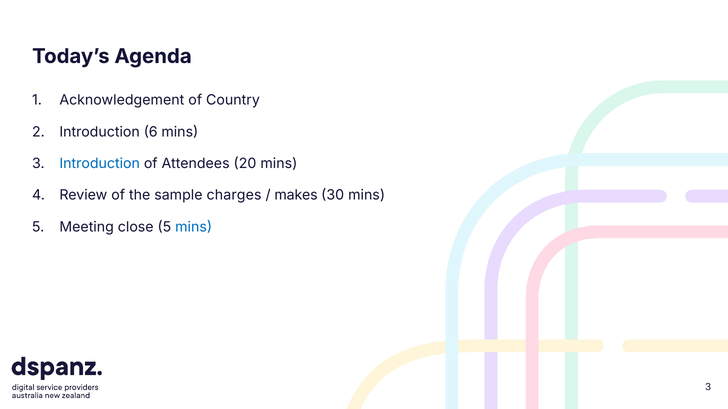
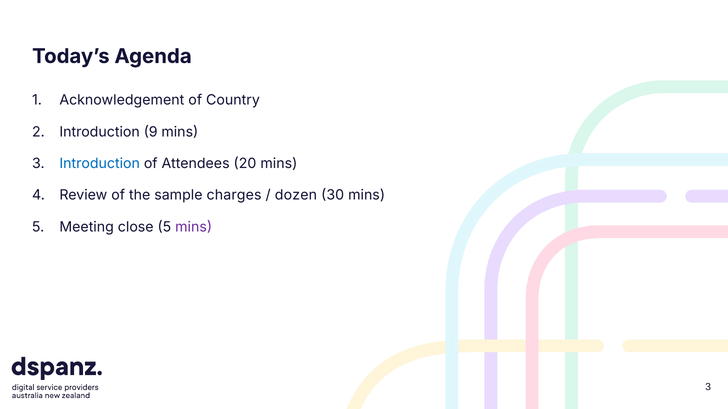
6: 6 -> 9 (151, 132)
makes: makes -> dozen (296, 195)
mins colour: blue -> purple (194, 227)
